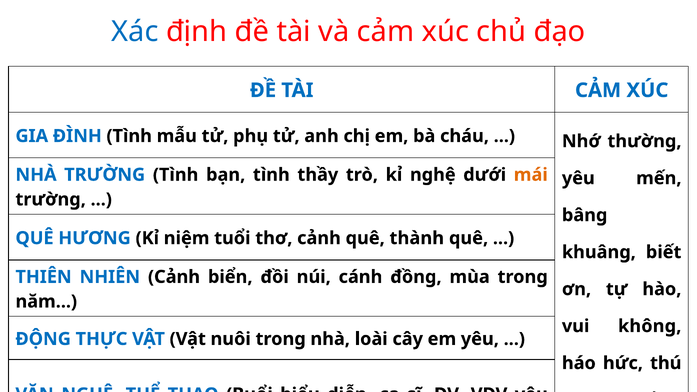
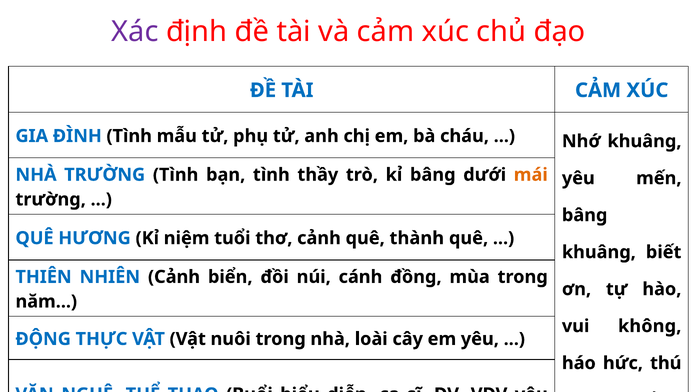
Xác colour: blue -> purple (135, 32)
Nhớ thường: thường -> khuâng (644, 141)
kỉ nghệ: nghệ -> bâng (433, 175)
